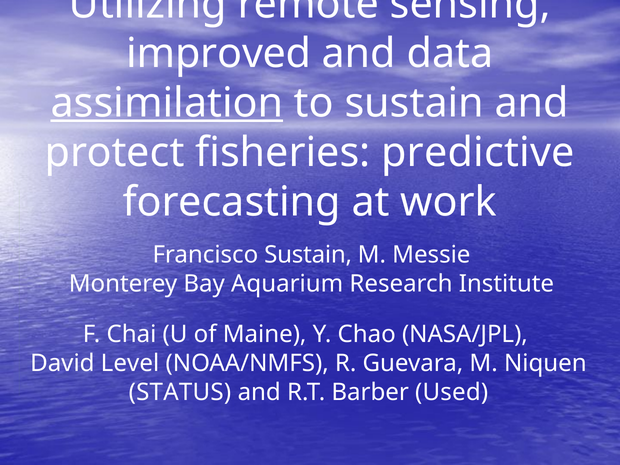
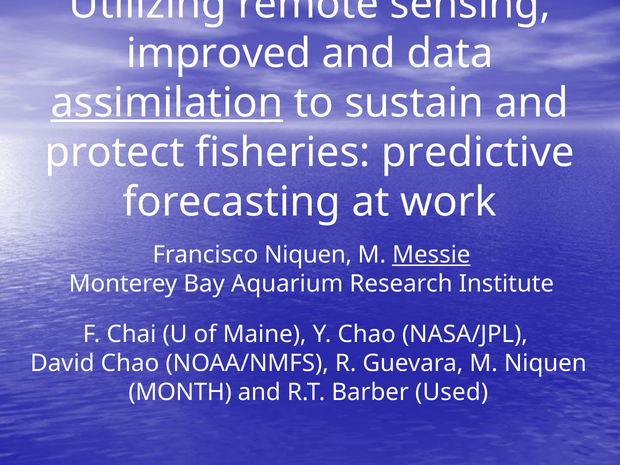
Francisco Sustain: Sustain -> Niquen (308, 255)
Messie underline: none -> present (431, 255)
David Level: Level -> Chao (130, 363)
STATUS: STATUS -> MONTH (180, 392)
